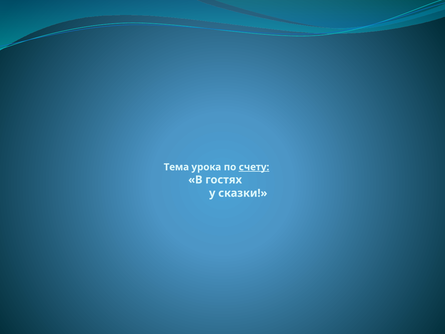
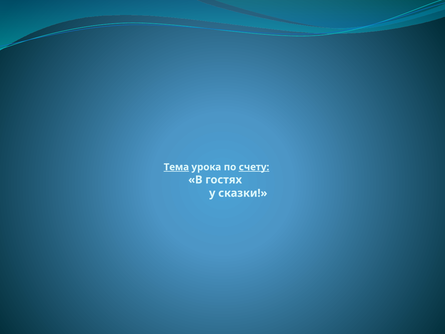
Тема underline: none -> present (176, 167)
